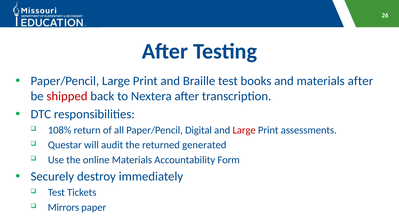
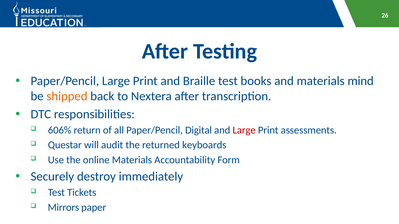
materials after: after -> mind (361, 81)
shipped colour: red -> orange (67, 96)
108%: 108% -> 606% (60, 130)
generated: generated -> keyboards (204, 145)
